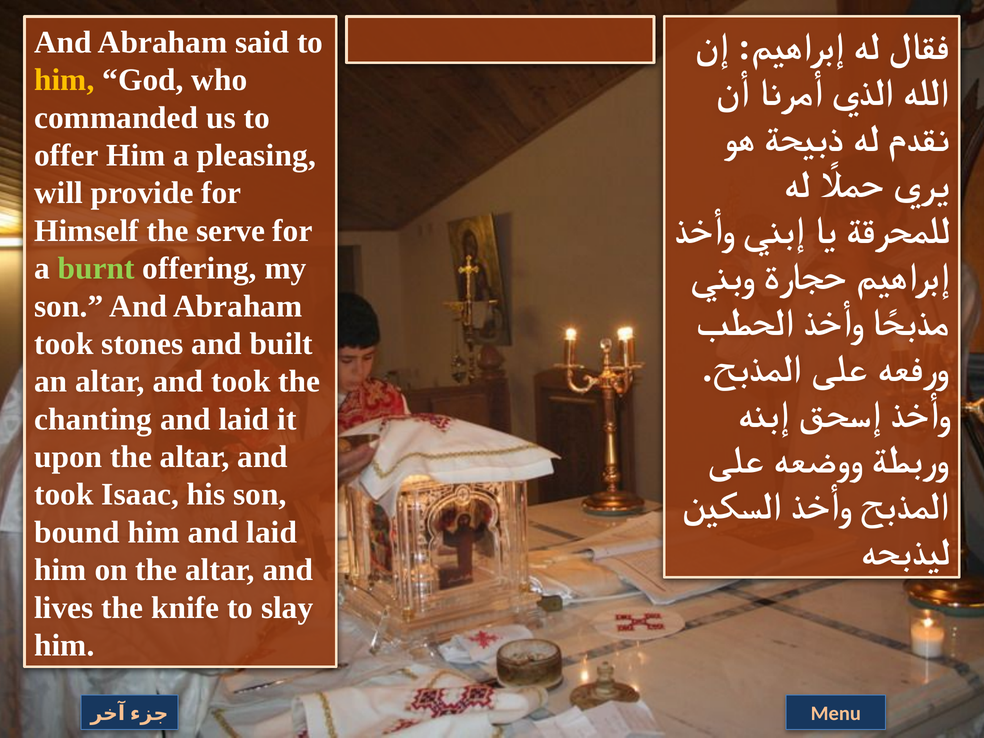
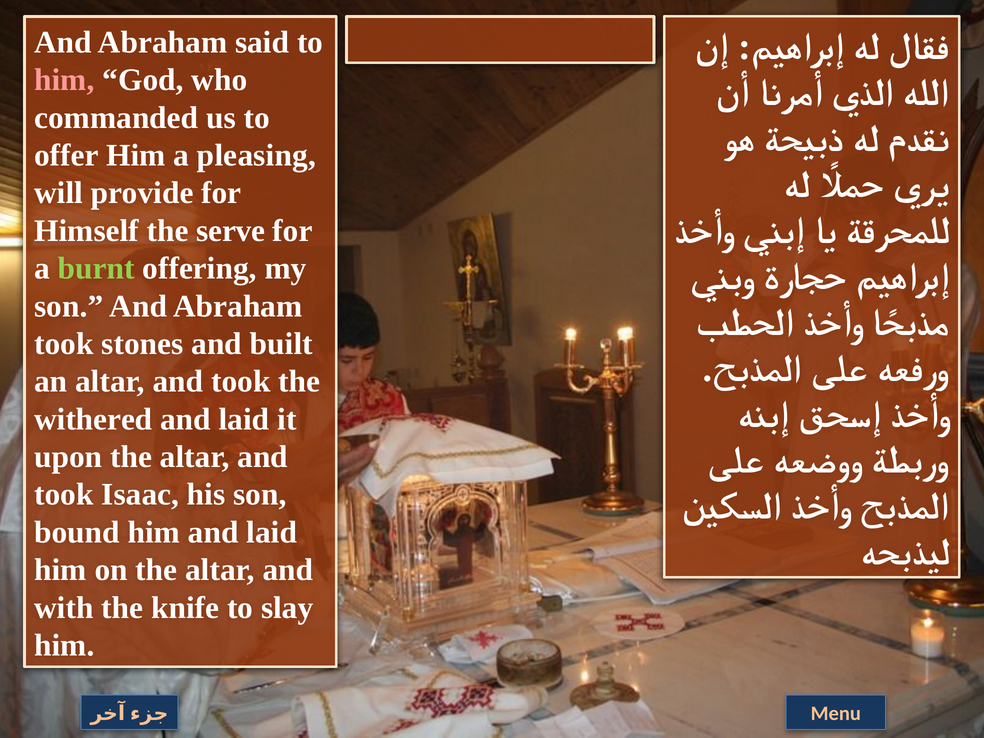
him colour: yellow -> pink (64, 80)
chanting: chanting -> withered (93, 419)
lives: lives -> with (64, 608)
